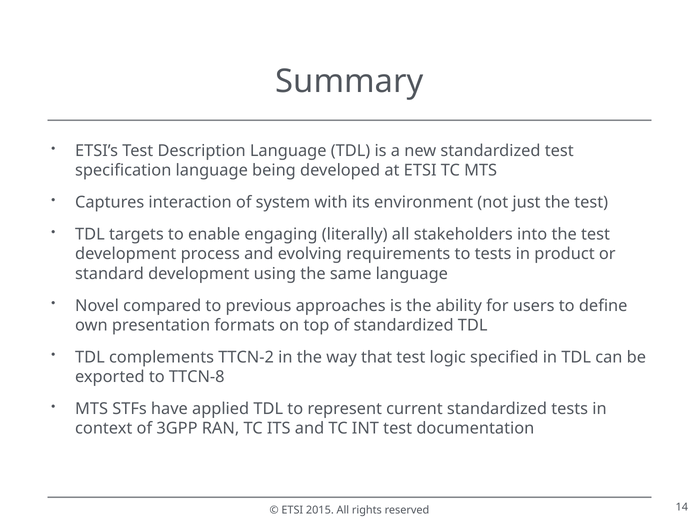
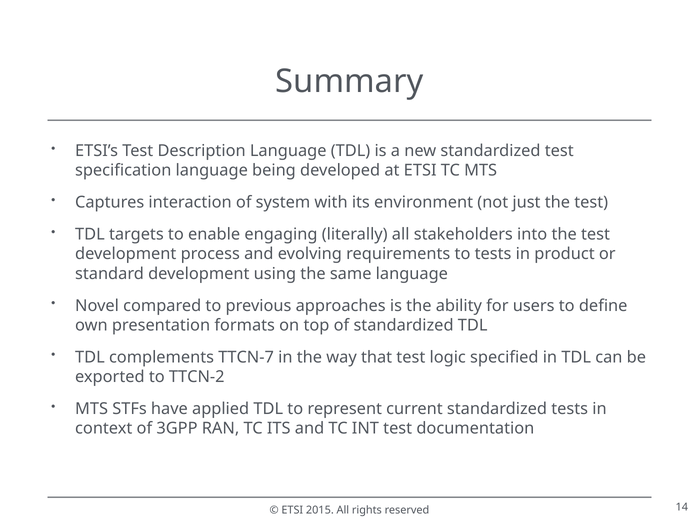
TTCN-2: TTCN-2 -> TTCN-7 (246, 357)
TTCN-8: TTCN-8 -> TTCN-2 (197, 377)
